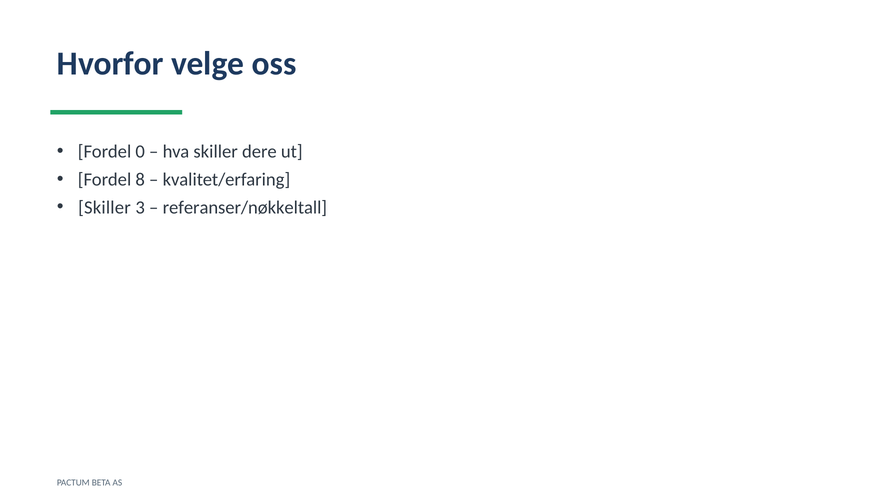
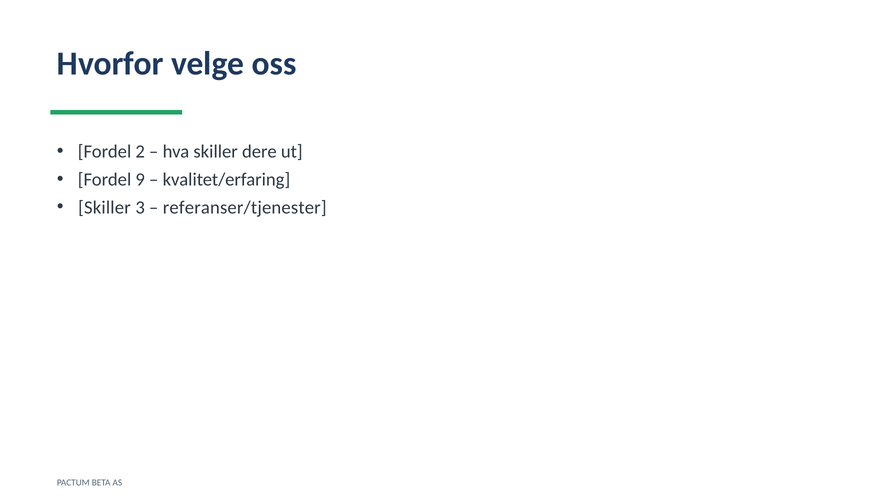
0: 0 -> 2 (140, 151)
8: 8 -> 9 (140, 179)
referanser/nøkkeltall: referanser/nøkkeltall -> referanser/tjenester (245, 207)
